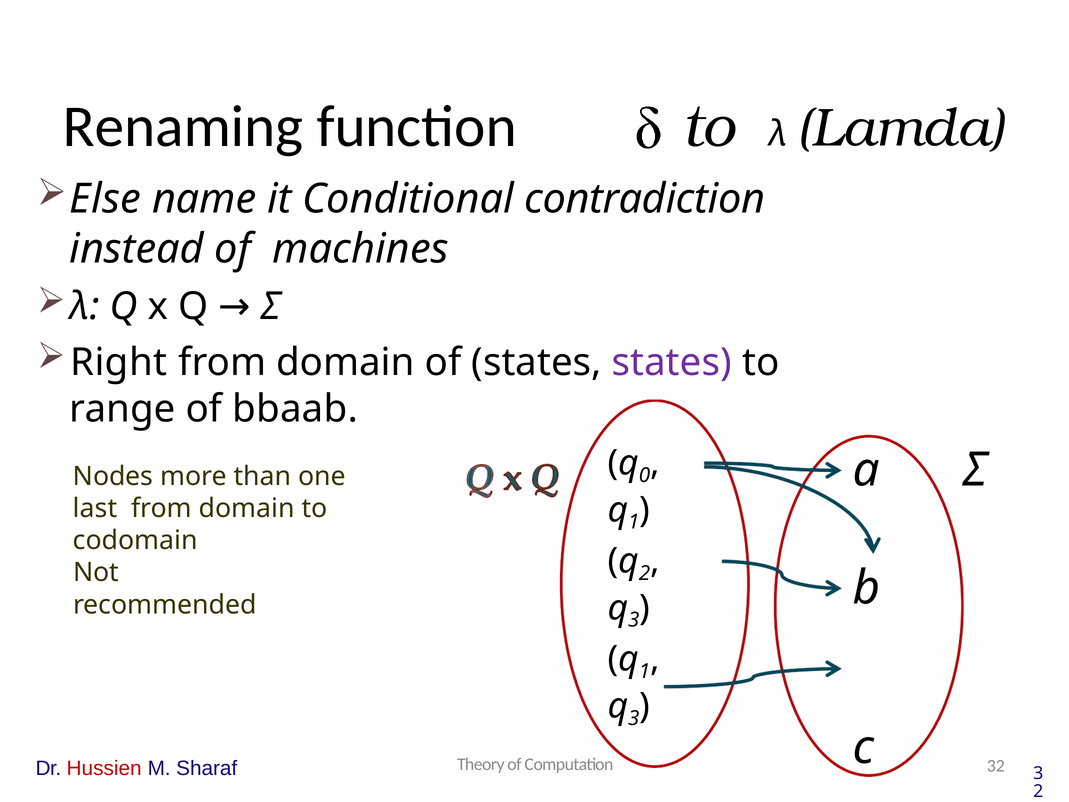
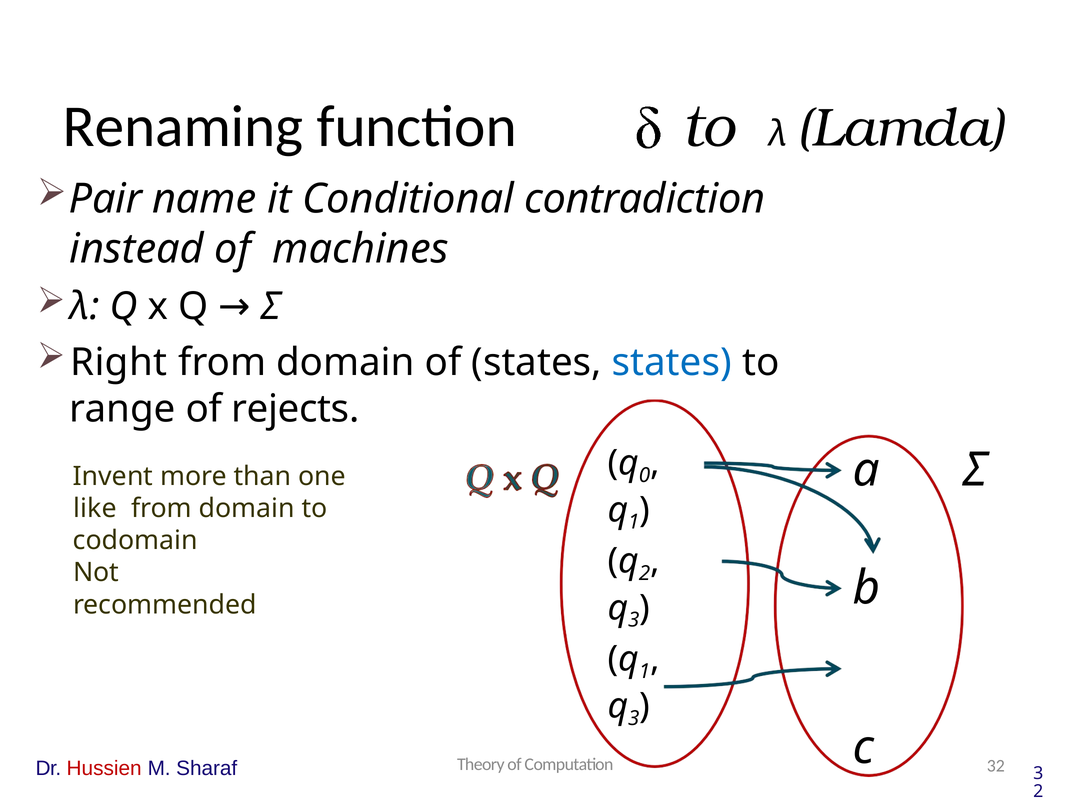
Else: Else -> Pair (106, 199)
states colour: purple -> blue (672, 362)
bbaab: bbaab -> rejects (295, 409)
Nodes: Nodes -> Invent (113, 476)
last: last -> like (95, 508)
